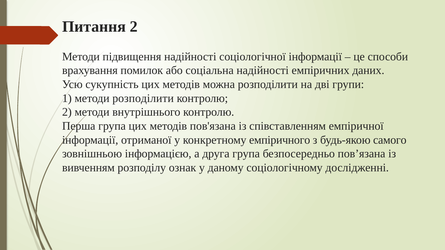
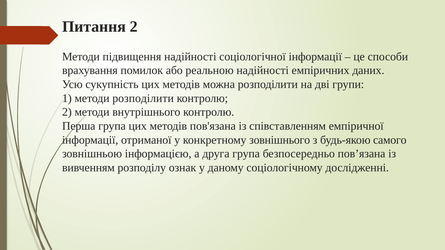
соціальна: соціальна -> реальною (210, 71)
емпіричного: емпіричного -> зовнішнього (280, 140)
